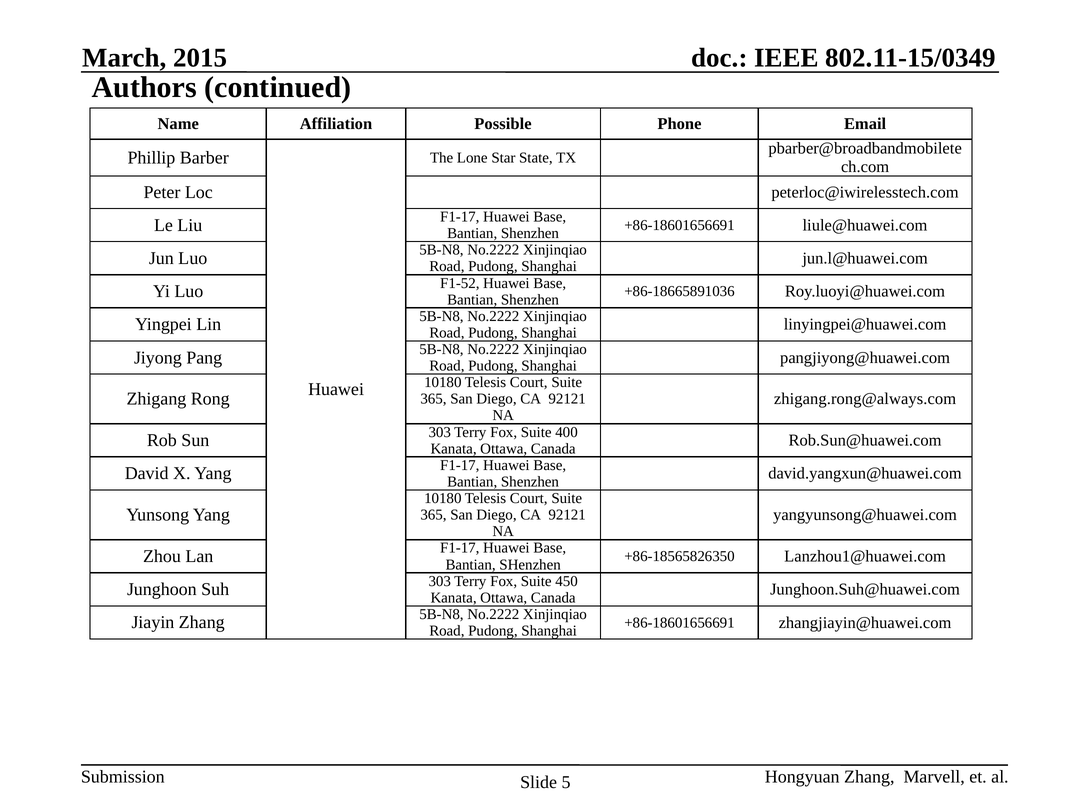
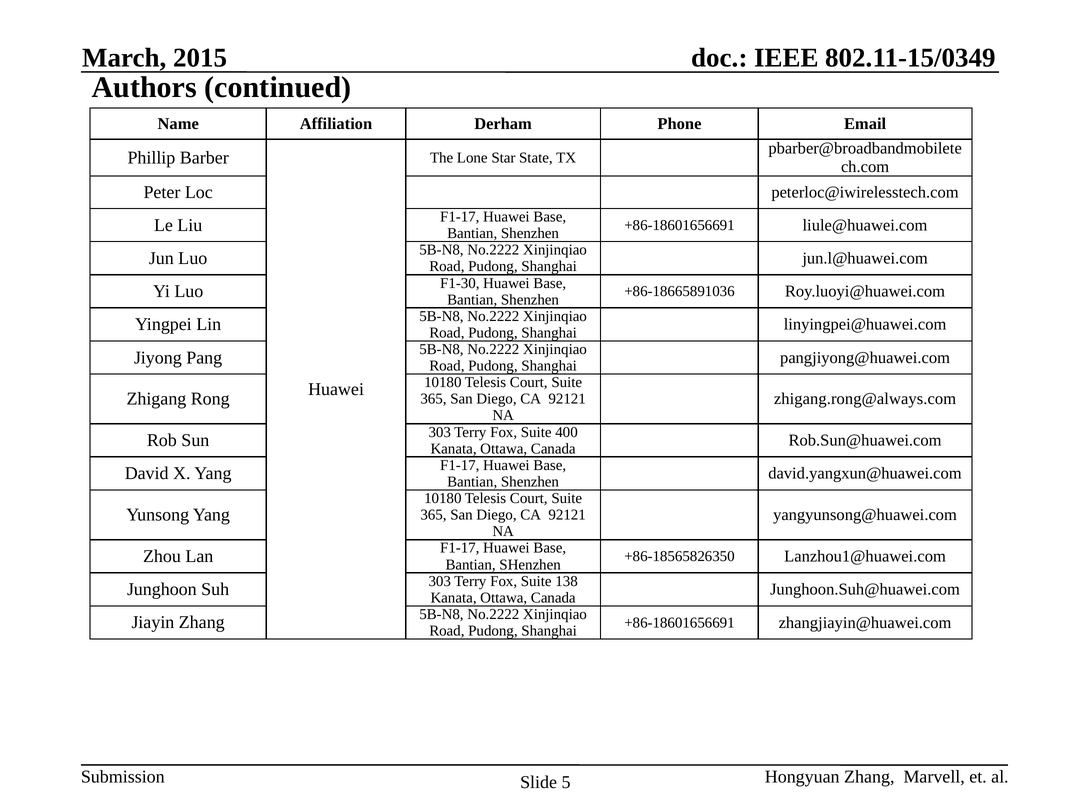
Possible: Possible -> Derham (503, 124)
F1-52: F1-52 -> F1-30 (460, 283)
450: 450 -> 138 (567, 581)
